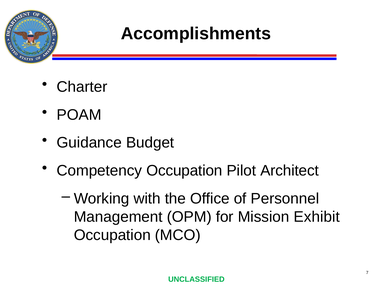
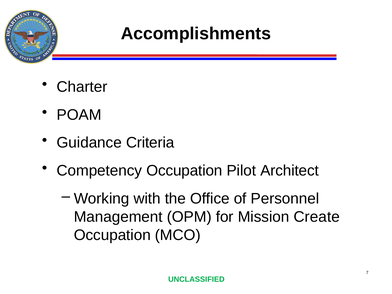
Budget: Budget -> Criteria (150, 143)
Exhibit: Exhibit -> Create (317, 217)
